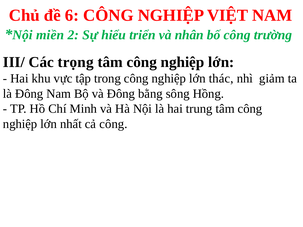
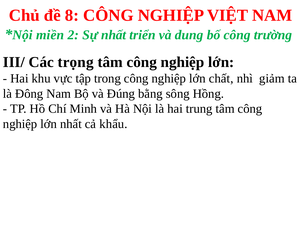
6: 6 -> 8 (72, 15)
Sự hiểu: hiểu -> nhất (114, 35)
nhân: nhân -> dung (189, 35)
thác: thác -> chất (221, 79)
và Đông: Đông -> Đúng (121, 94)
cả công: công -> khẩu (113, 124)
